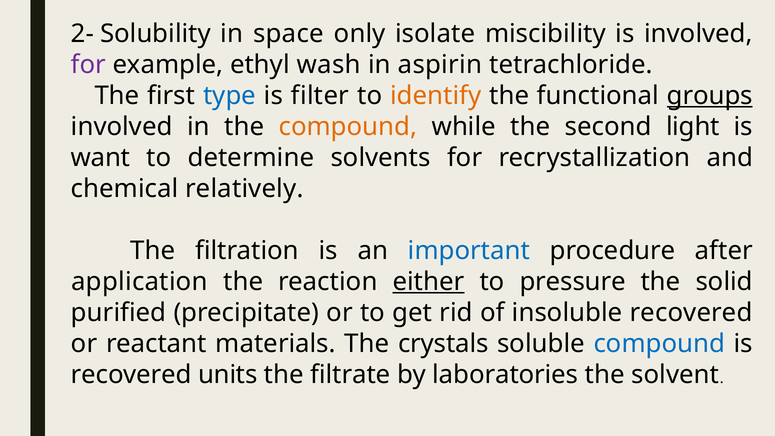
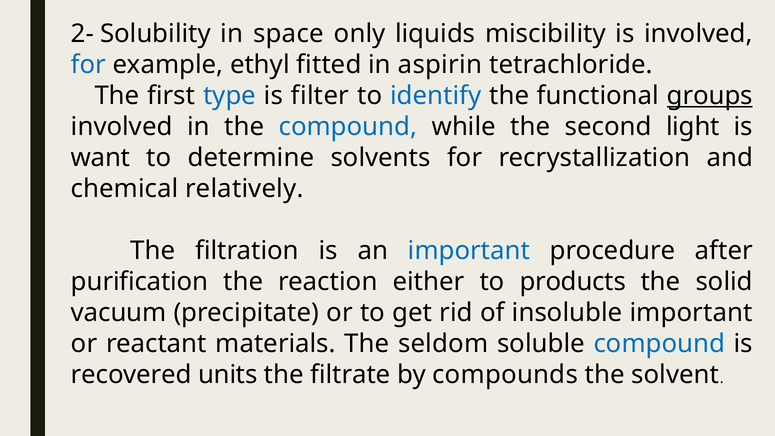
isolate: isolate -> liquids (435, 34)
for colour: purple -> blue (89, 65)
wash: wash -> fitted (329, 65)
identify colour: orange -> blue (436, 96)
compound colour: orange -> blue (348, 127)
application: application -> purification (140, 282)
either underline: present -> none (429, 282)
pressure: pressure -> products (573, 282)
purified: purified -> vacuum (119, 313)
insoluble recovered: recovered -> important (691, 313)
crystals: crystals -> seldom (443, 344)
laboratories: laboratories -> compounds (505, 375)
